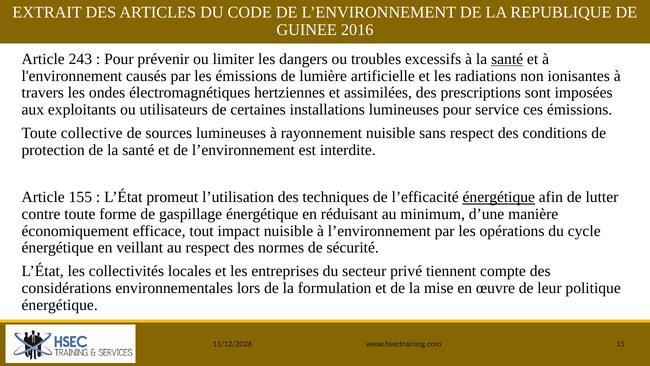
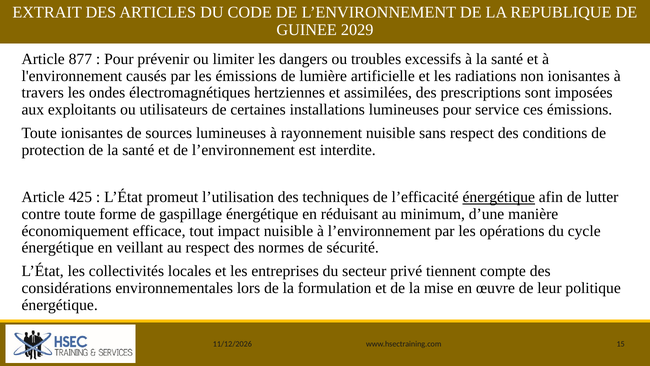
2016: 2016 -> 2029 (357, 30)
243: 243 -> 877 (80, 59)
santé underline: present -> none (507, 59)
Toute collective: collective -> ionisantes (92, 133)
155: 155 -> 425 (80, 197)
